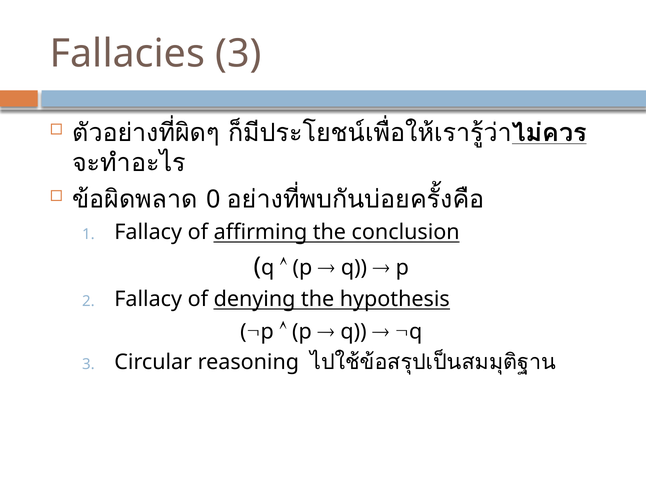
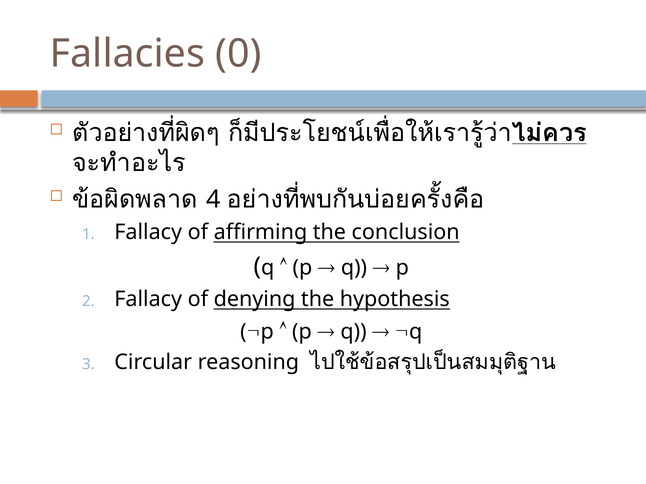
Fallacies 3: 3 -> 0 (238, 54)
0: 0 -> 4 (213, 200)
